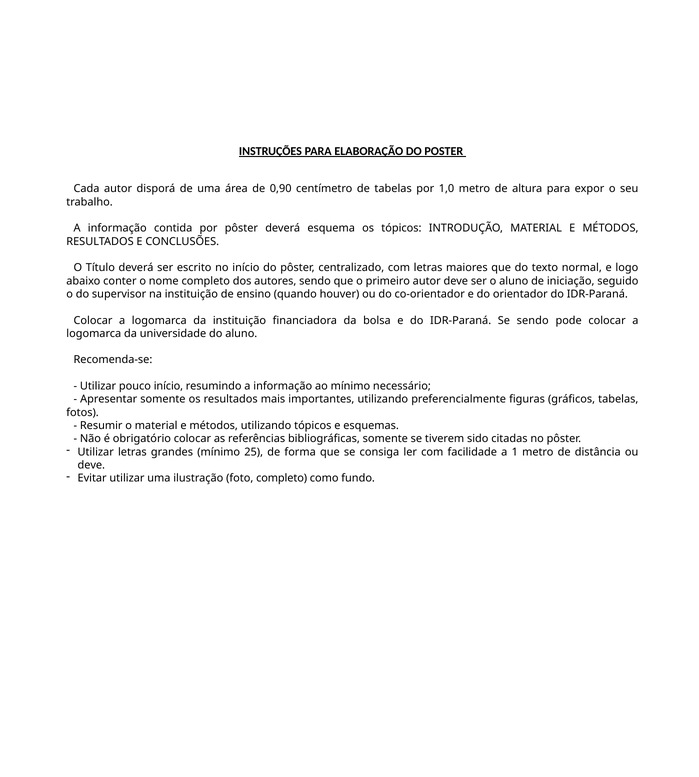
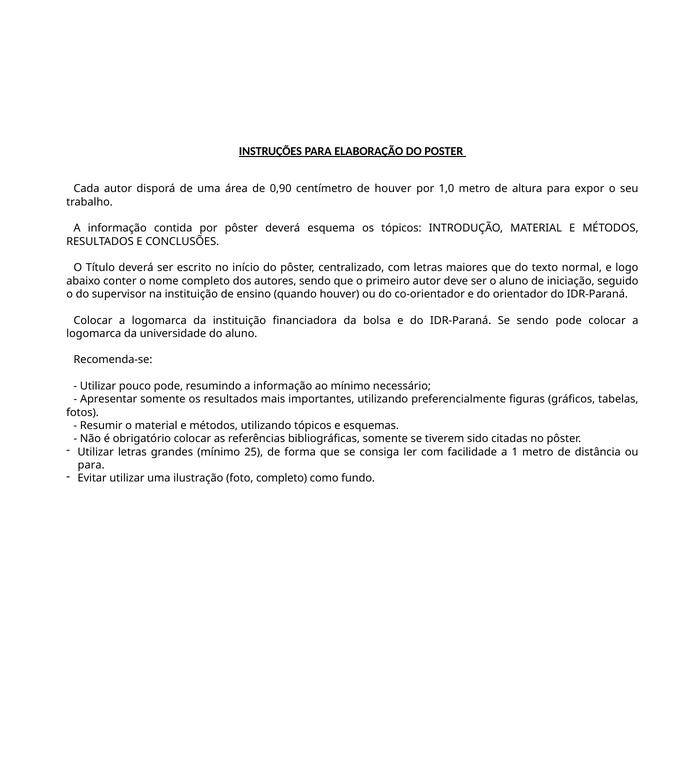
de tabelas: tabelas -> houver (393, 189)
pouco início: início -> pode (168, 386)
deve: deve -> para (91, 465)
